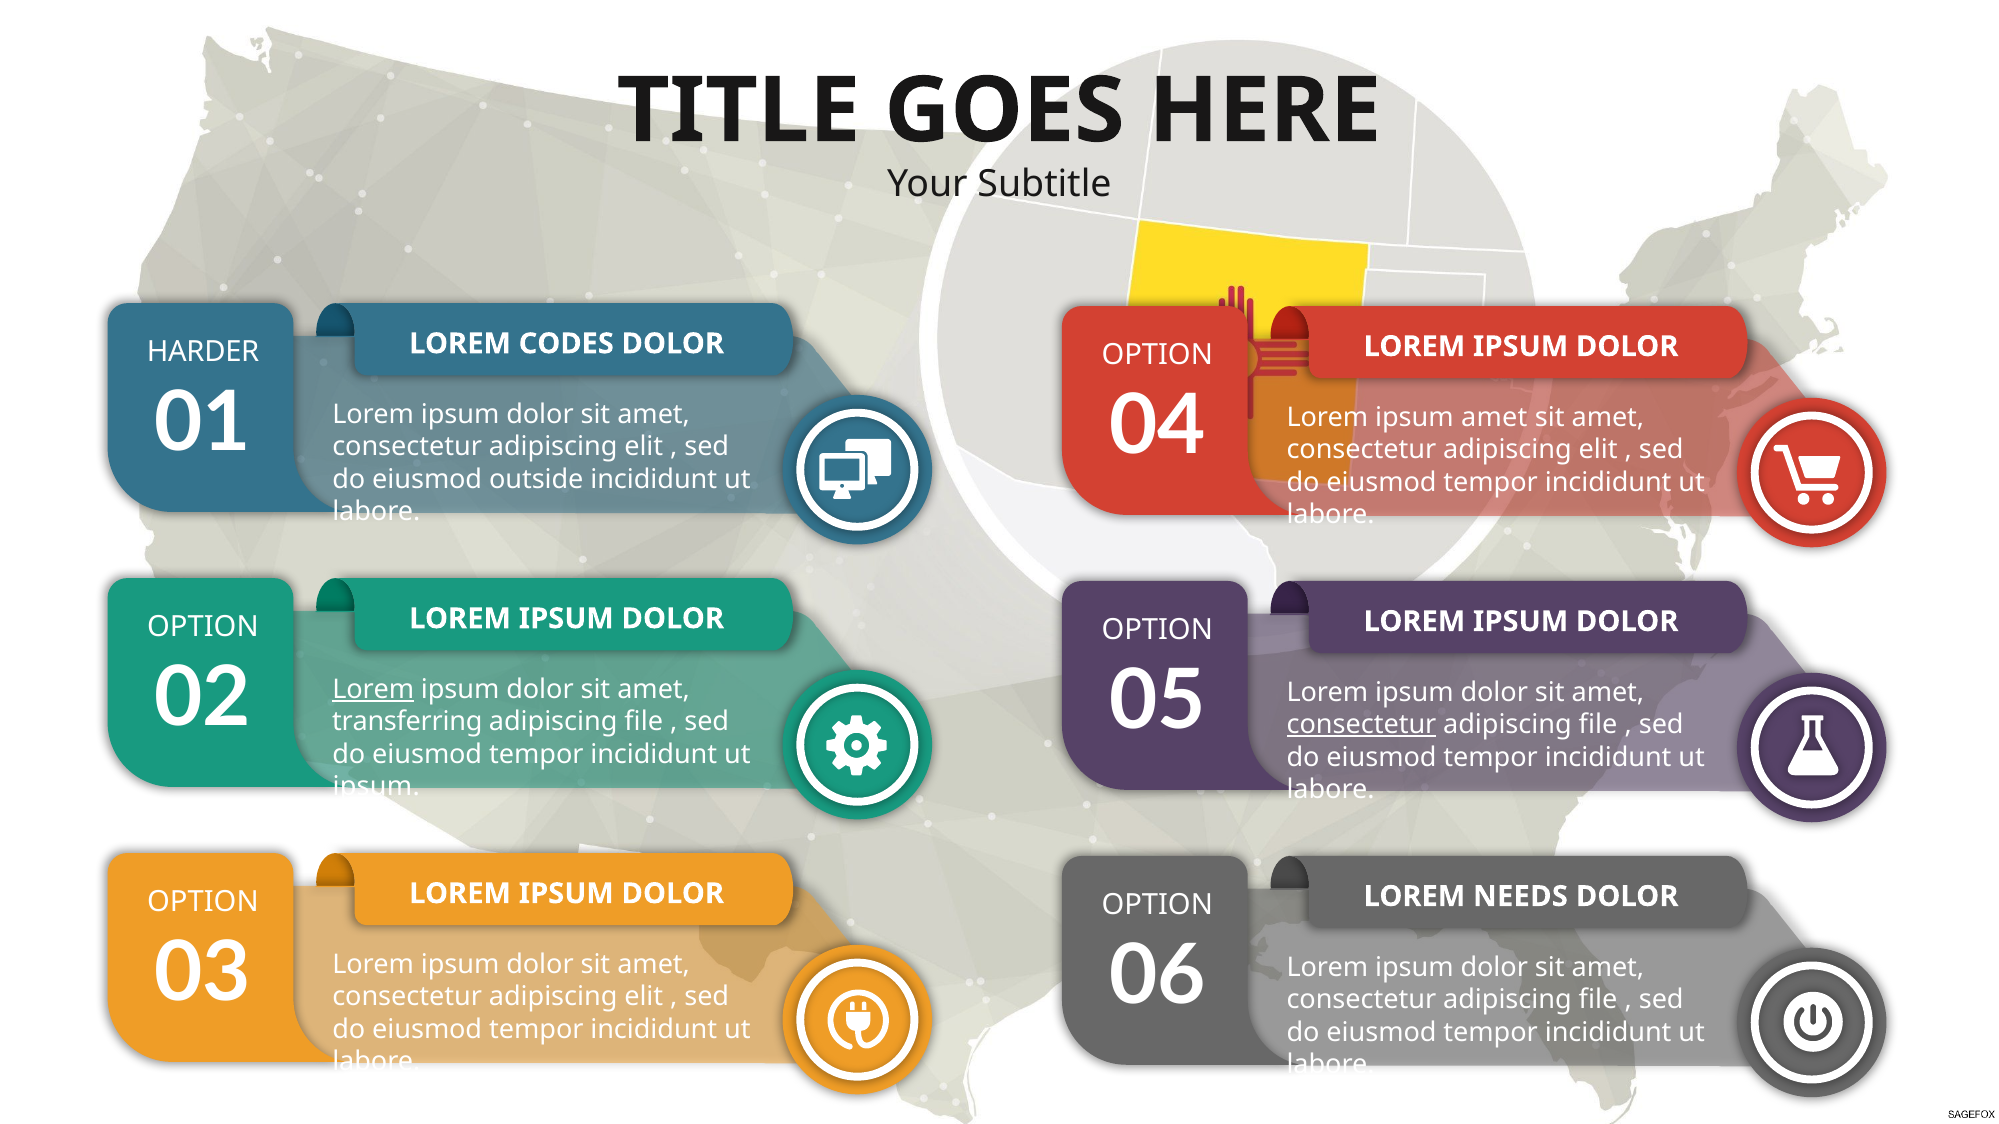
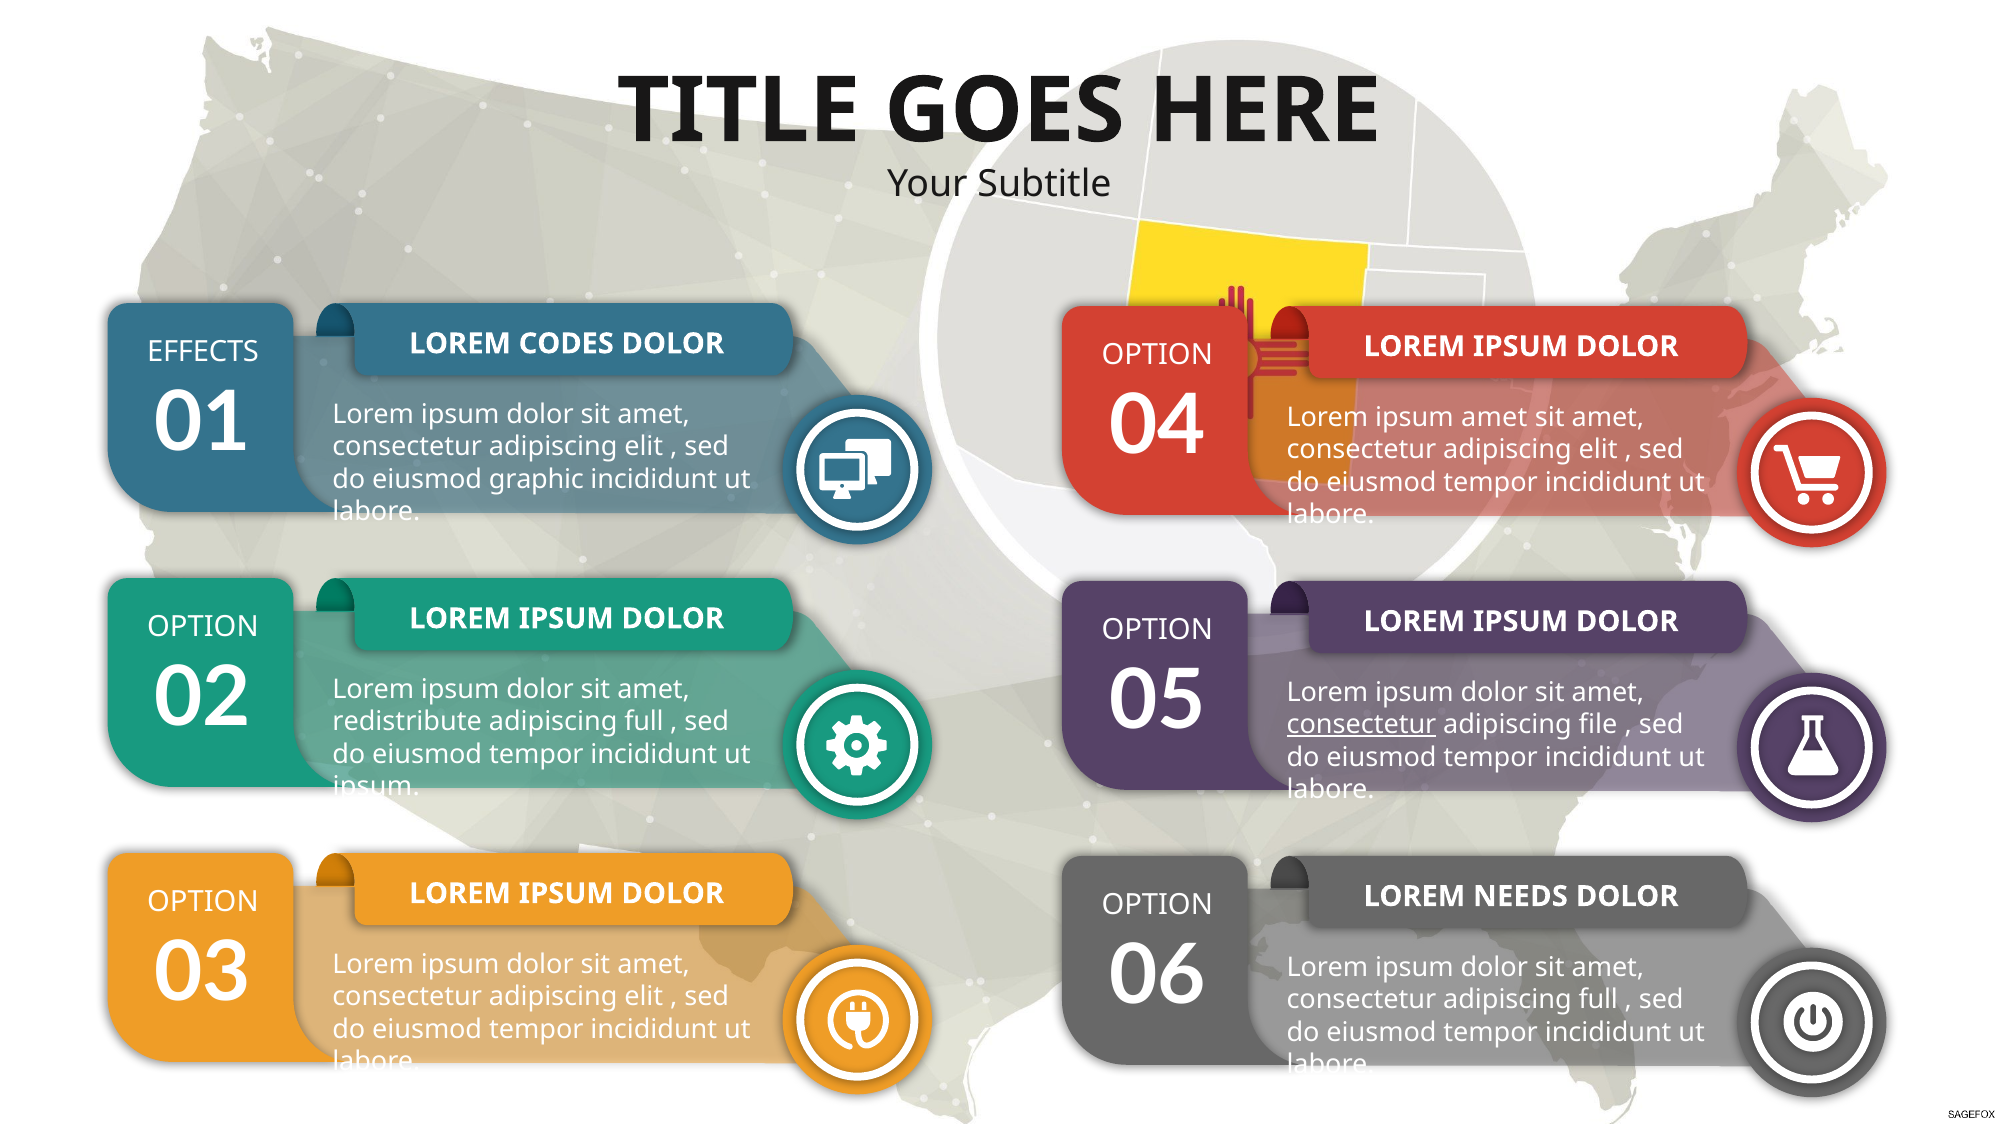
HARDER: HARDER -> EFFECTS (203, 352)
outside: outside -> graphic (536, 480)
Lorem underline: present -> none (373, 690)
transferring: transferring -> redistribute (407, 722)
file: file -> full (644, 722)
file: file -> full (1598, 1000)
